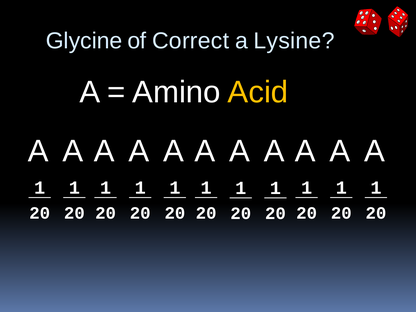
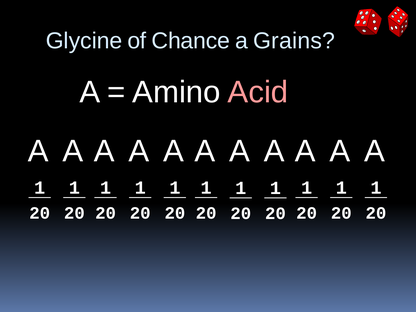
Correct: Correct -> Chance (191, 41)
Lysine: Lysine -> Grains (294, 41)
Acid colour: yellow -> pink (258, 92)
